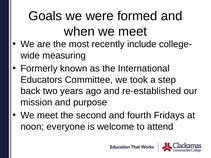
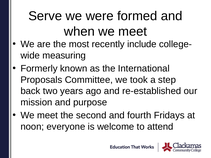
Goals: Goals -> Serve (45, 16)
Educators: Educators -> Proposals (41, 80)
